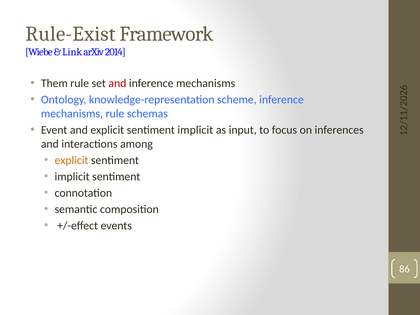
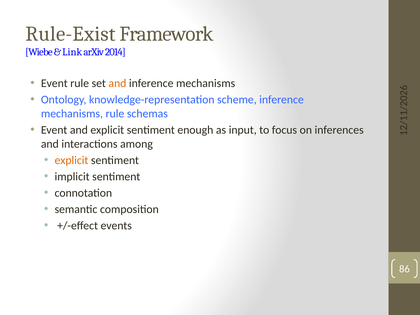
Them: Them -> Event (54, 83)
and colour: red -> orange (117, 83)
sentiment implicit: implicit -> enough (195, 130)
